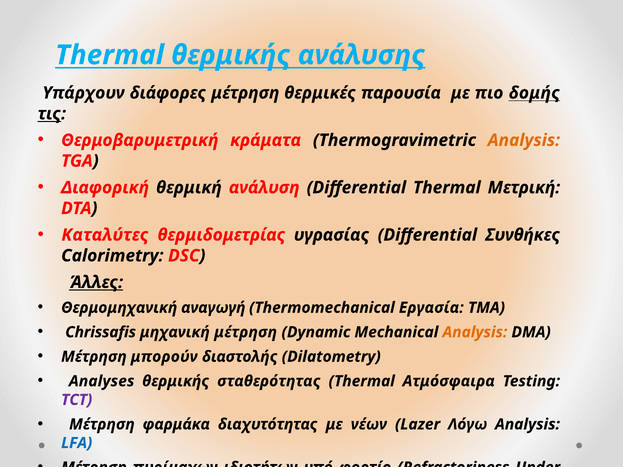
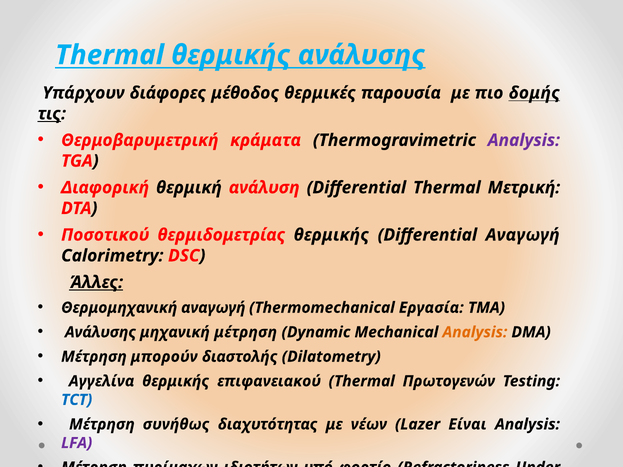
διάφορες μέτρηση: μέτρηση -> μέθοδος (245, 93)
Analysis colour: orange -> purple (524, 140)
Καταλύτες: Καταλύτες -> Ποσοτικού (105, 235)
θερμιδομετρίας υγρασίας: υγρασίας -> θερμικής (331, 235)
Differential Συνθήκες: Συνθήκες -> Αναγωγή (523, 235)
Chrissafis: Chrissafis -> Ανάλυσης (101, 332)
Analyses: Analyses -> Αγγελίνα (102, 381)
σταθερότητας: σταθερότητας -> επιφανειακού (269, 381)
Ατμόσφαιρα: Ατμόσφαιρα -> Πρωτογενών (449, 381)
TCT colour: purple -> blue (77, 400)
φαρμάκα: φαρμάκα -> συνήθως (176, 425)
Λόγω: Λόγω -> Είναι (468, 425)
LFA colour: blue -> purple (77, 443)
